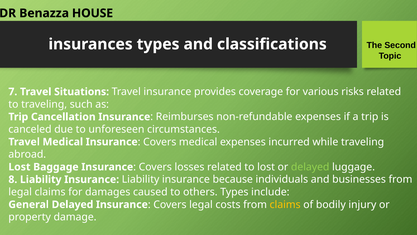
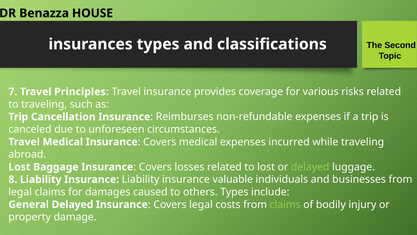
Situations: Situations -> Principles (82, 92)
because: because -> valuable (233, 179)
claims colour: yellow -> light green (285, 204)
